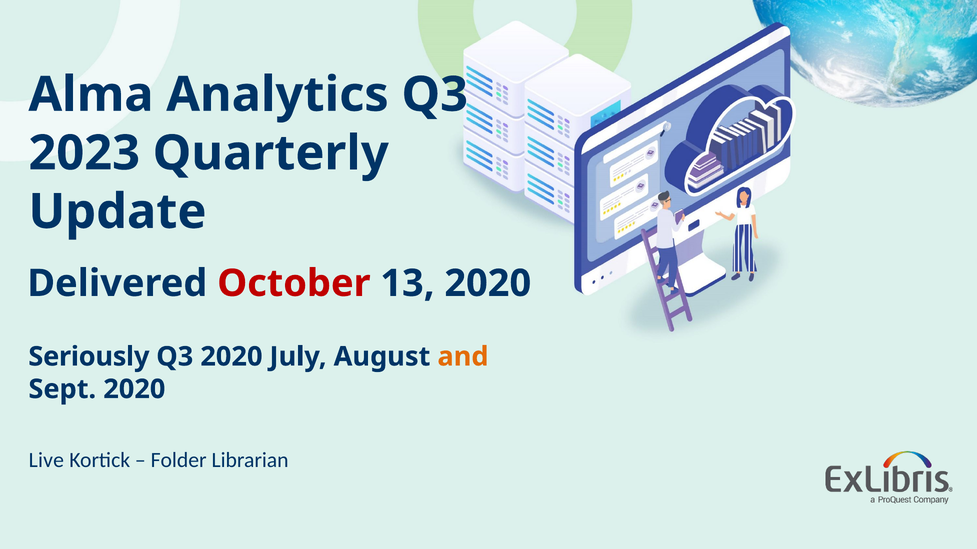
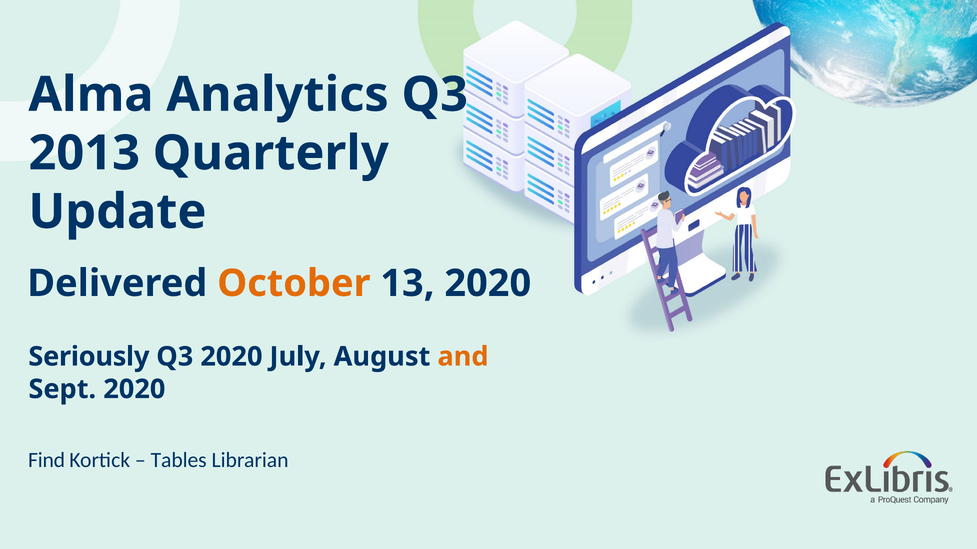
2023: 2023 -> 2013 (84, 153)
October colour: red -> orange (294, 284)
Live: Live -> Find (47, 460)
Folder: Folder -> Tables (179, 460)
